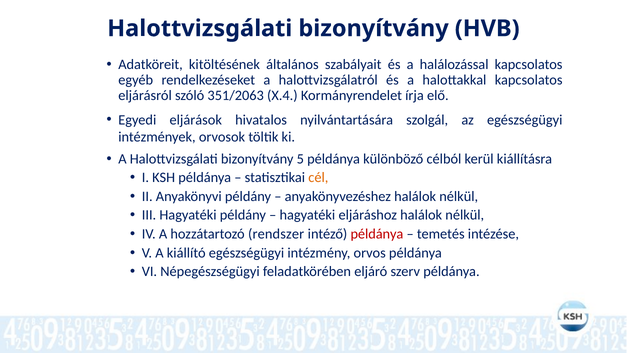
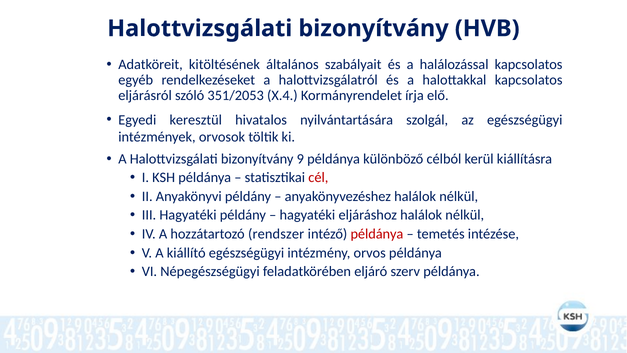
351/2063: 351/2063 -> 351/2053 (236, 96)
eljárások: eljárások -> keresztül (196, 120)
5: 5 -> 9 (300, 159)
cél colour: orange -> red (318, 177)
